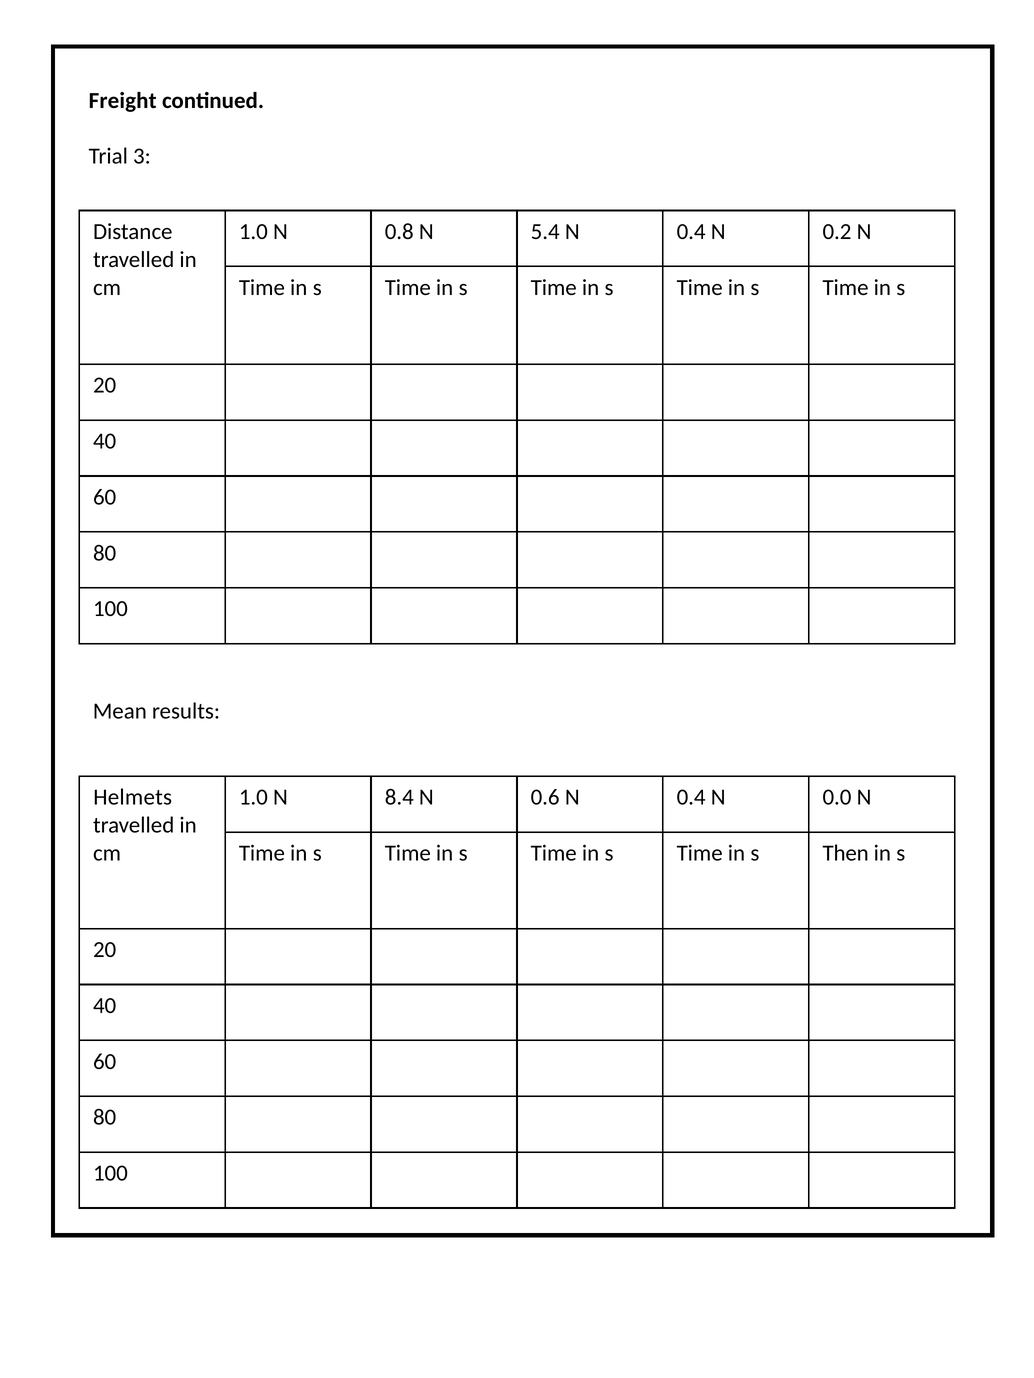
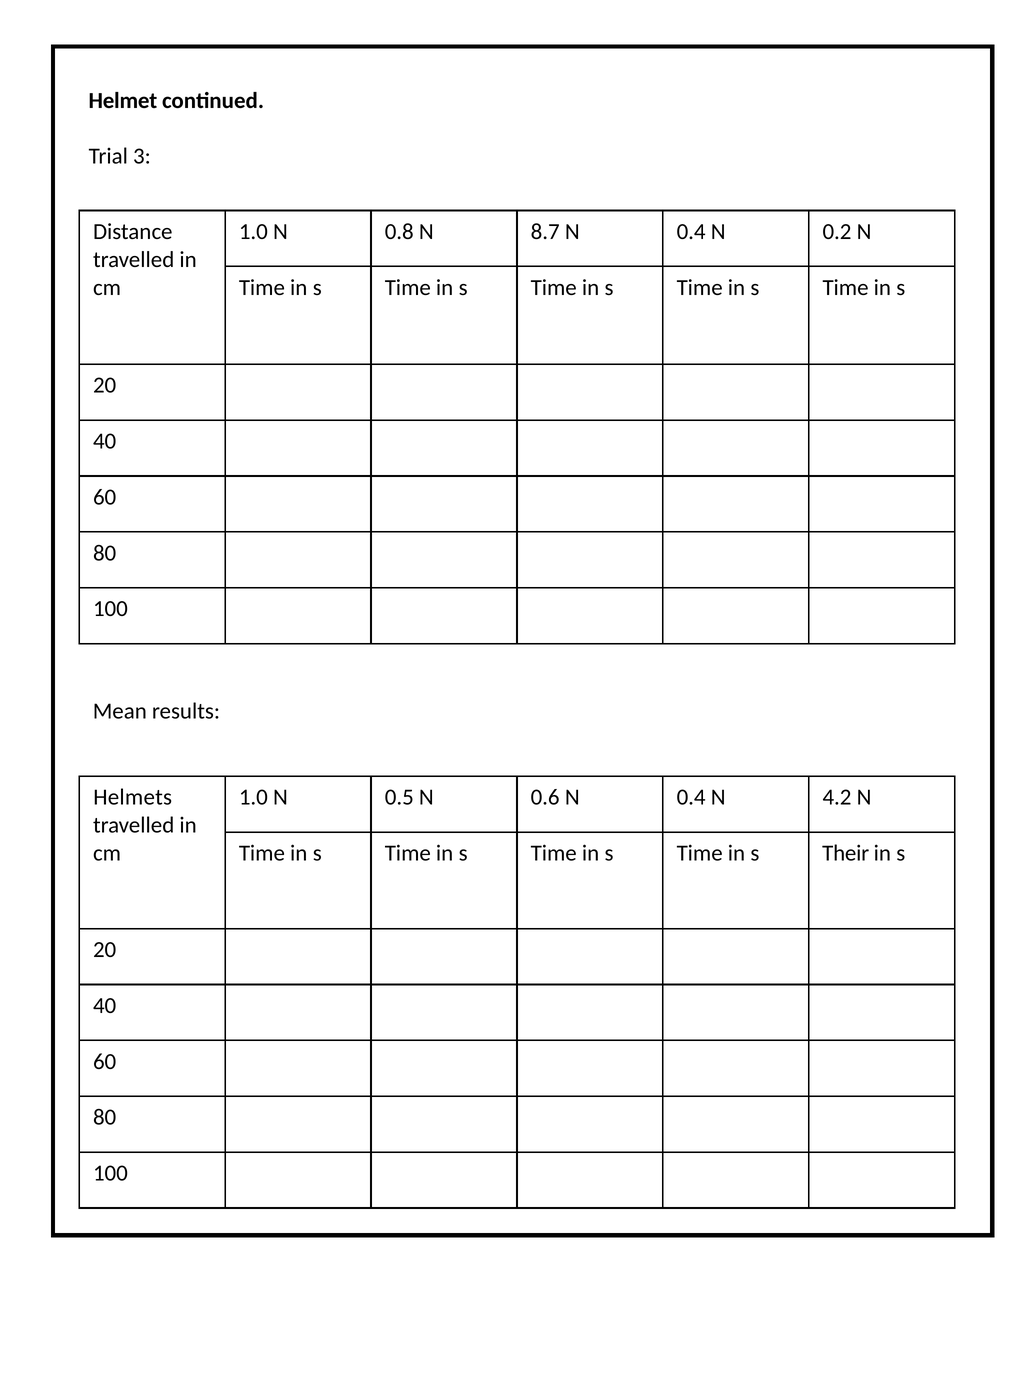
Freight: Freight -> Helmet (123, 101)
5.4: 5.4 -> 8.7 (545, 232)
8.4: 8.4 -> 0.5 (399, 798)
0.0: 0.0 -> 4.2 (837, 798)
Then: Then -> Their (846, 854)
